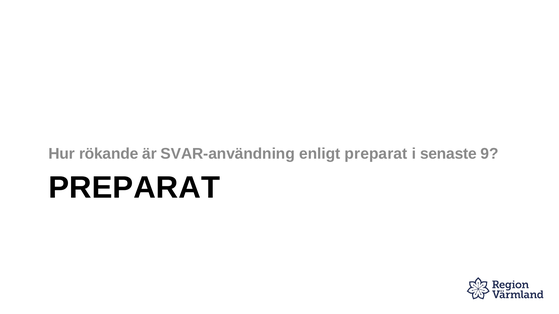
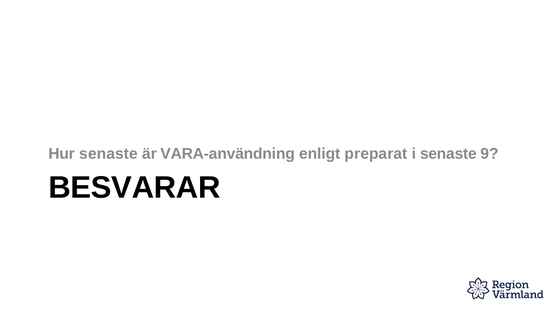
Hur rökande: rökande -> senaste (109, 154)
SVAR-användning: SVAR-användning -> VARA-användning (228, 154)
PREPARAT: PREPARAT -> BESVARAR (134, 188)
